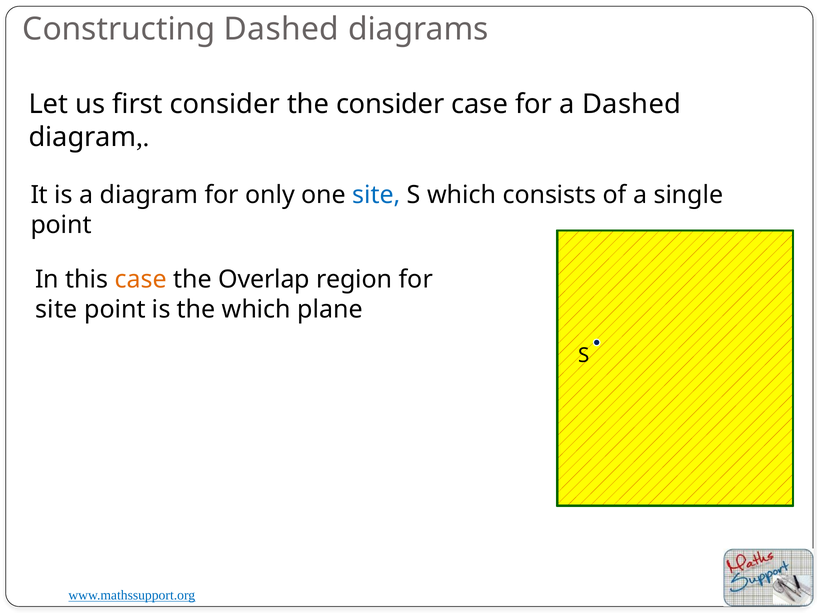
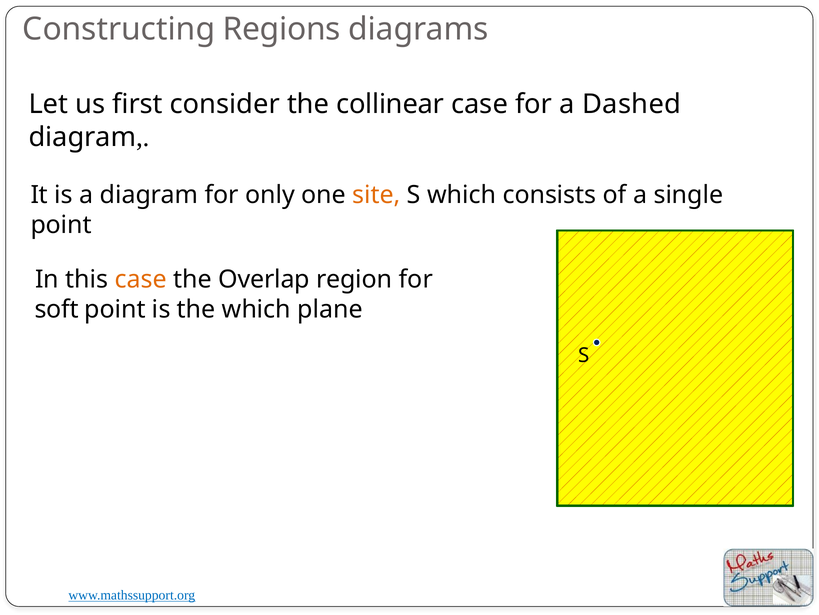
Constructing Dashed: Dashed -> Regions (282, 29)
the consider: consider -> collinear (390, 104)
site colour: blue -> orange (376, 195)
site: site -> soft (57, 309)
